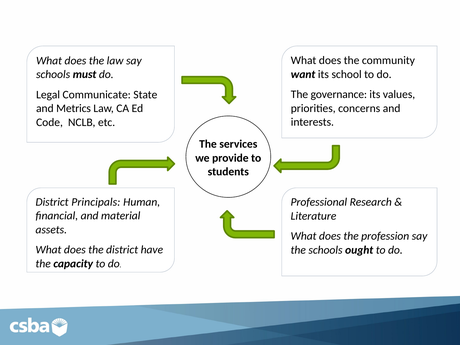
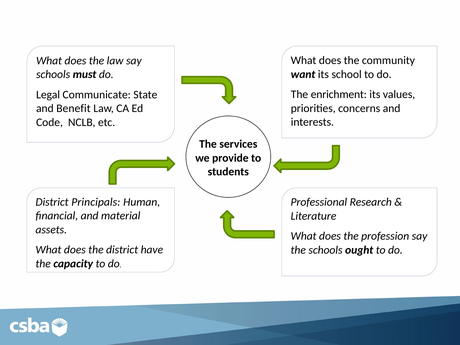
governance: governance -> enrichment (339, 94)
Metrics: Metrics -> Benefit (73, 108)
